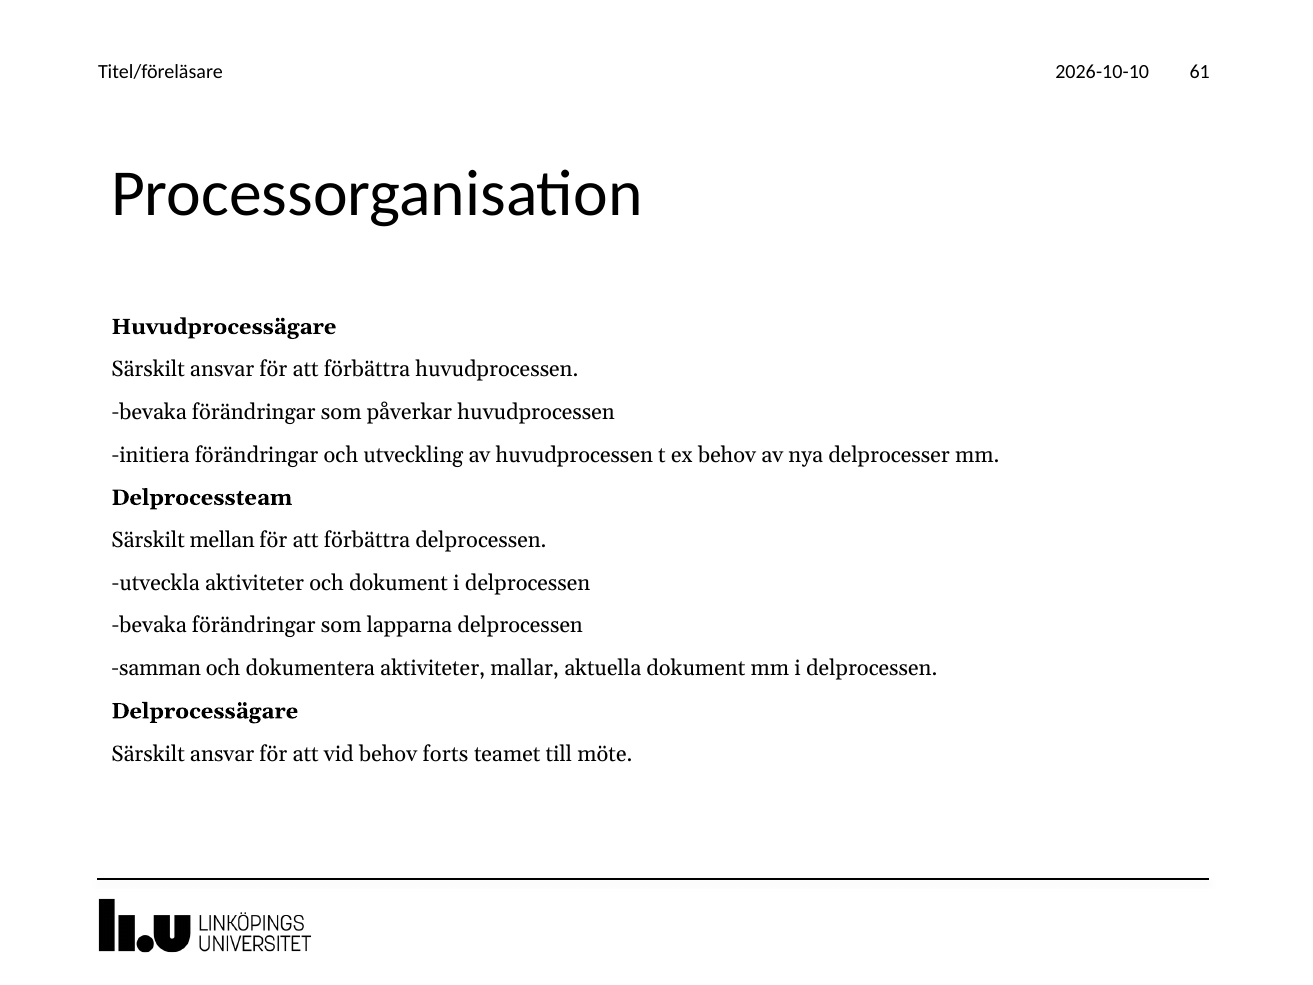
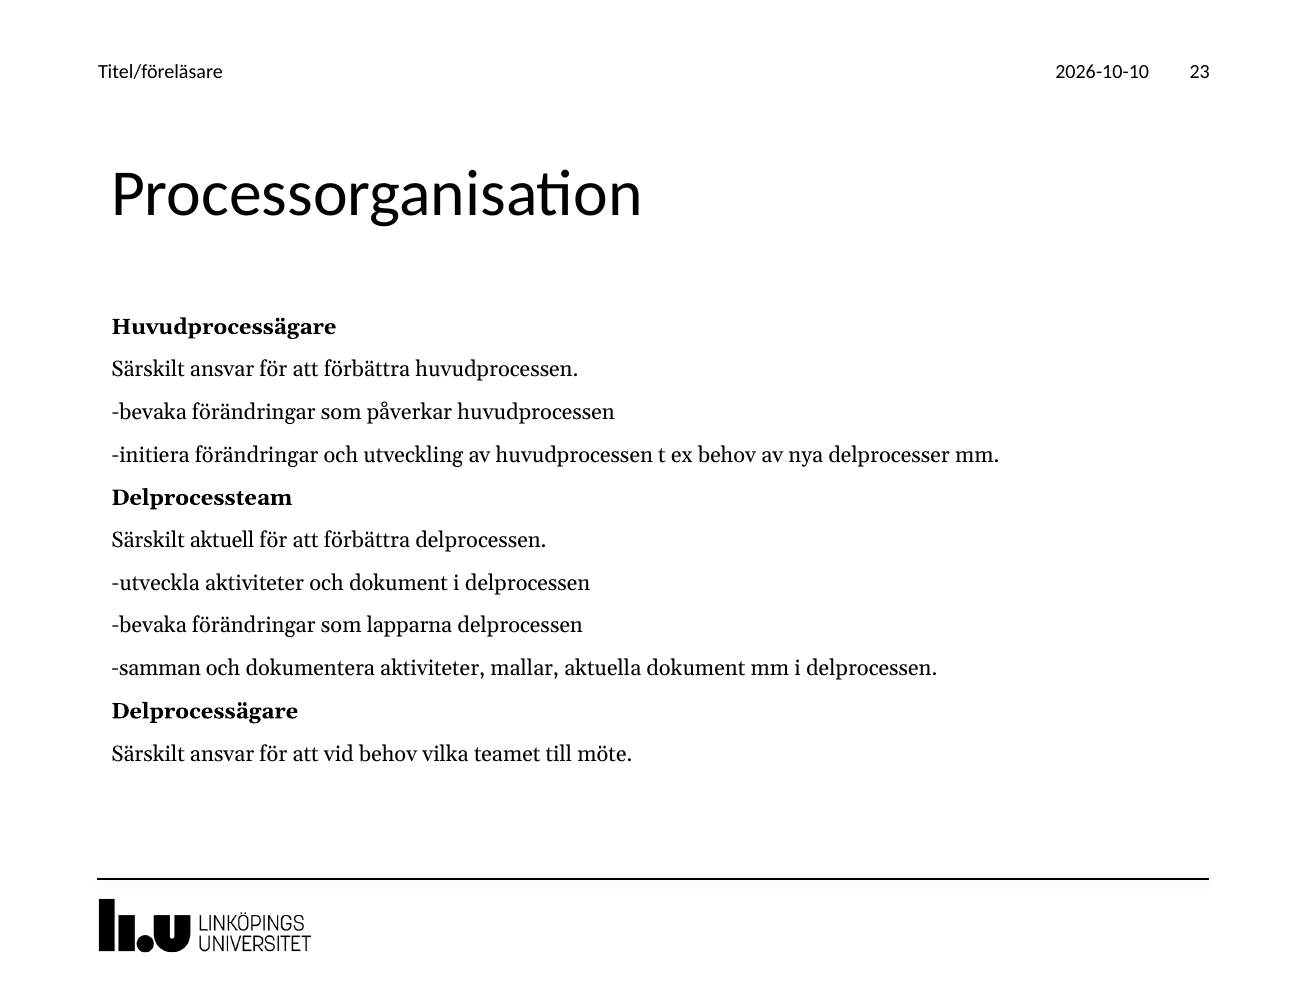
61: 61 -> 23 (1200, 72)
mellan: mellan -> aktuell (222, 540)
forts: forts -> vilka (446, 754)
